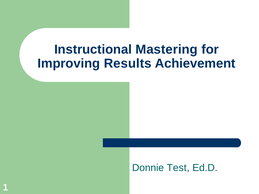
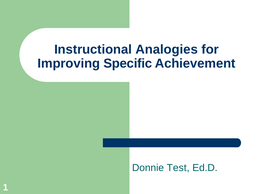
Mastering: Mastering -> Analogies (167, 49)
Results: Results -> Specific (128, 63)
